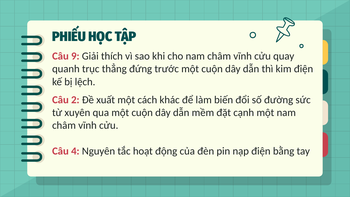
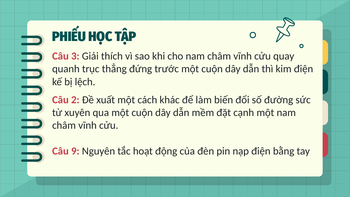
9: 9 -> 3 (75, 56)
4: 4 -> 9 (75, 151)
